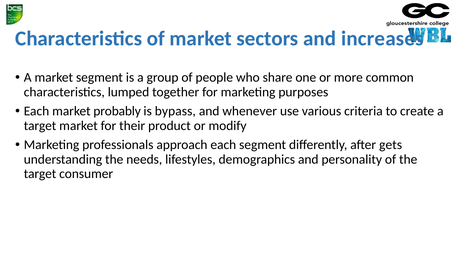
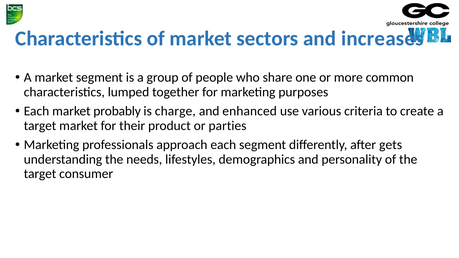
bypass: bypass -> charge (175, 111)
whenever: whenever -> enhanced (250, 111)
modify: modify -> parties (228, 126)
